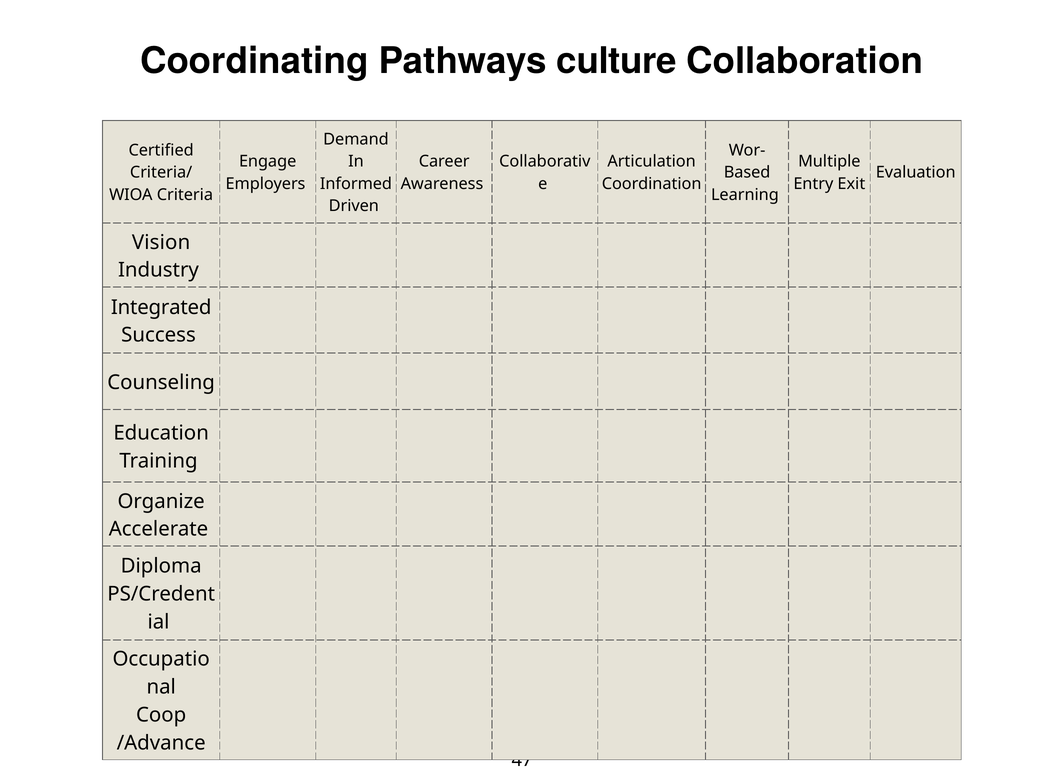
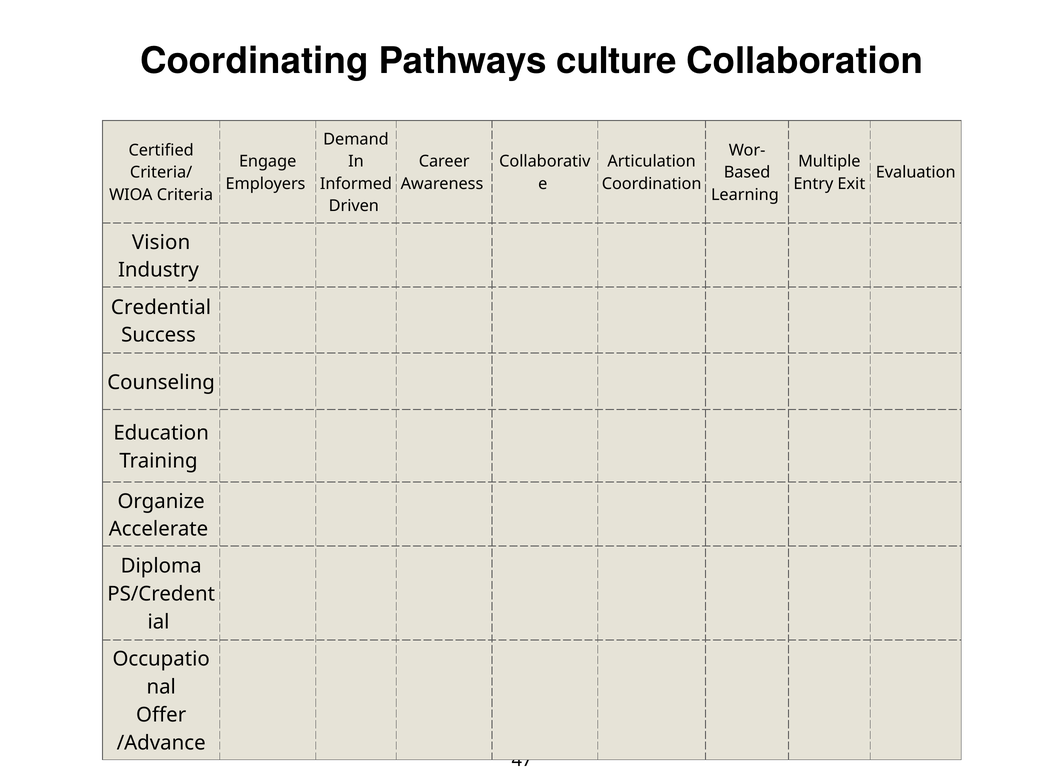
Integrated: Integrated -> Credential (161, 307)
Coop: Coop -> Offer (161, 715)
